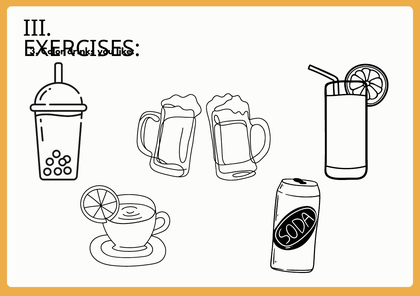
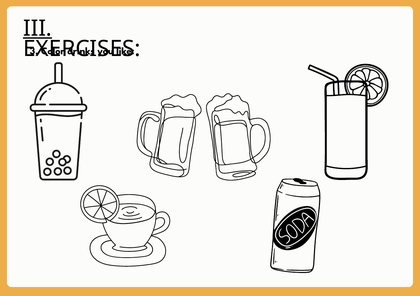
III underline: none -> present (38, 28)
